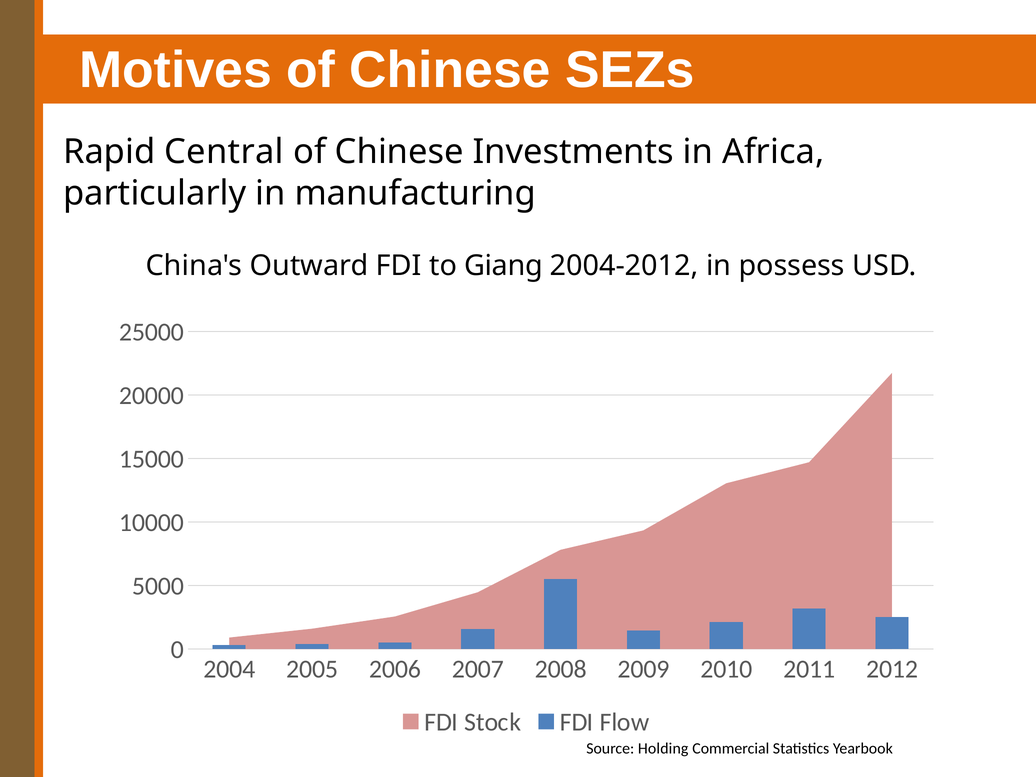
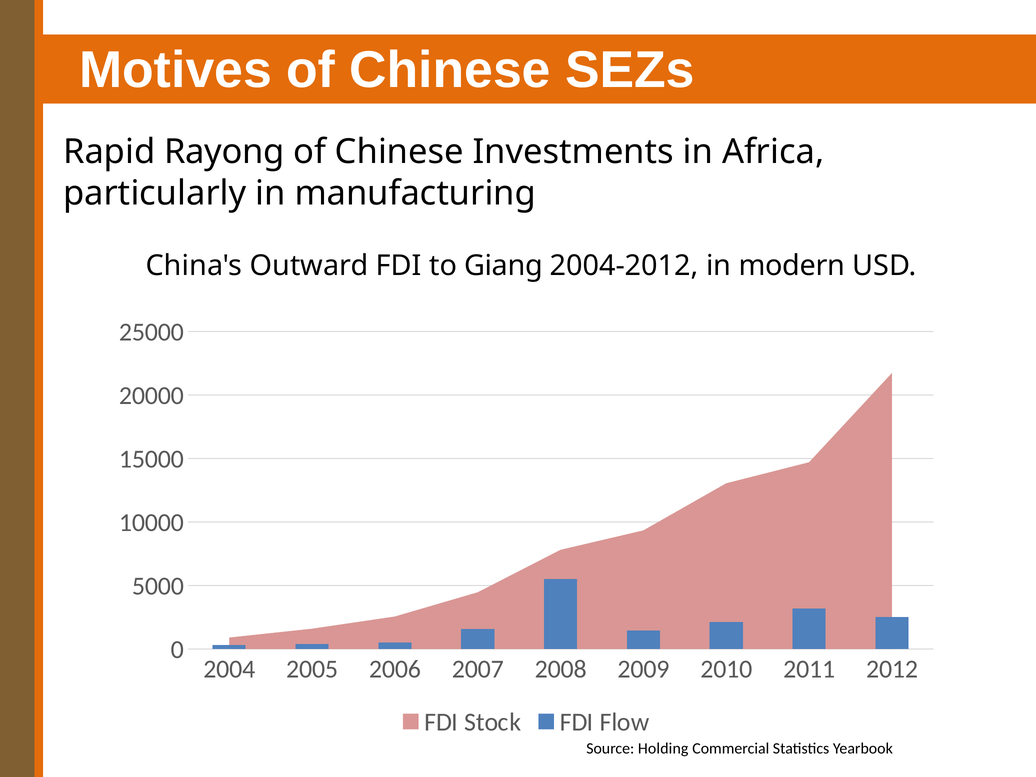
Central: Central -> Rayong (224, 152)
possess: possess -> modern (792, 266)
